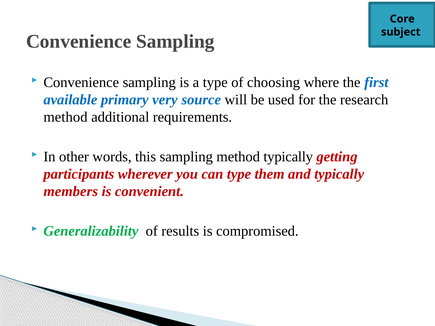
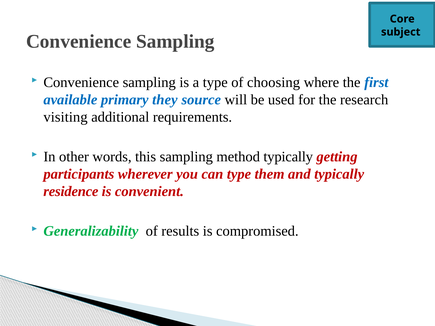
very: very -> they (165, 100)
method: method -> visiting (66, 117)
members: members -> residence (71, 192)
